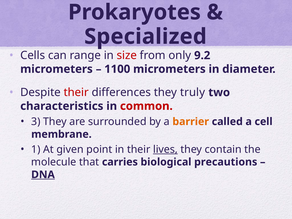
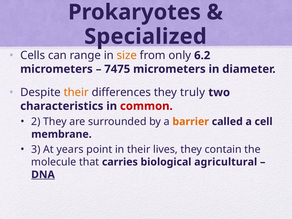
size colour: red -> orange (127, 55)
9.2: 9.2 -> 6.2 (202, 55)
1100: 1100 -> 7475 (117, 69)
their colour: red -> orange (76, 92)
3: 3 -> 2 (36, 122)
1: 1 -> 3 (36, 149)
given: given -> years (70, 149)
lives underline: present -> none (165, 149)
precautions: precautions -> agricultural (226, 162)
